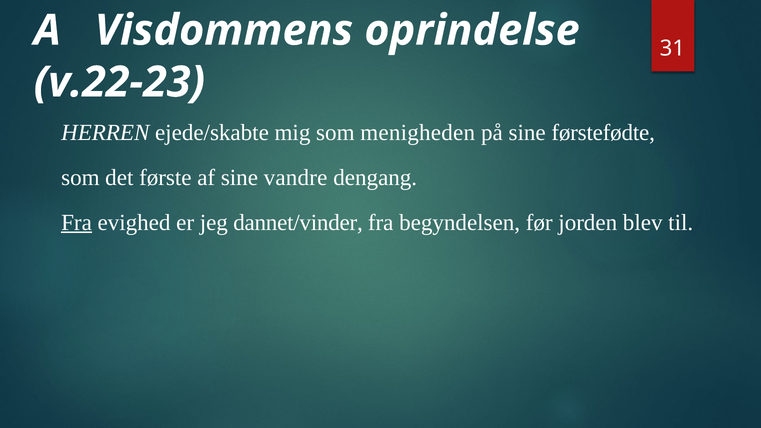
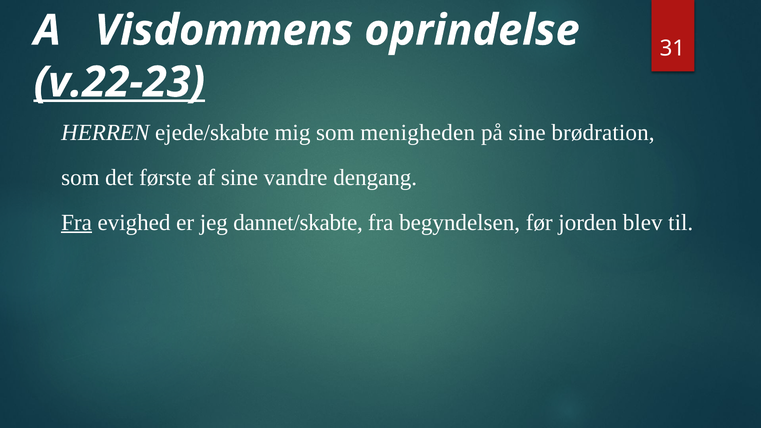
v.22-23 underline: none -> present (119, 82)
førstefødte: førstefødte -> brødration (603, 133)
dannet/vinder: dannet/vinder -> dannet/skabte (298, 222)
